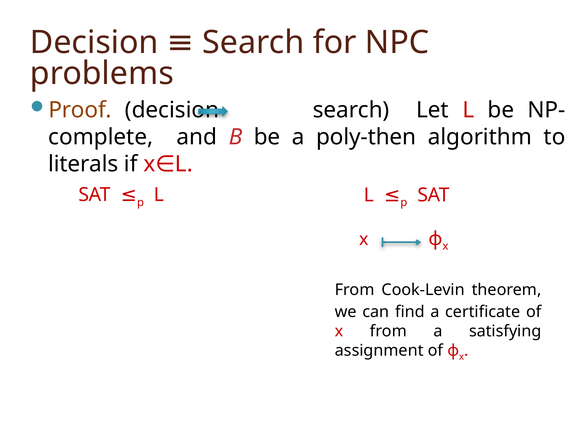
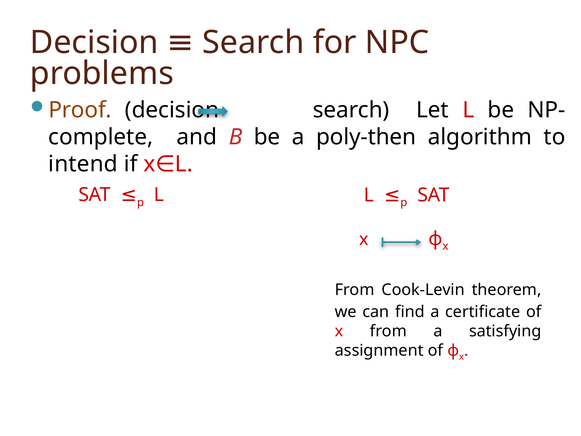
literals: literals -> intend (83, 164)
